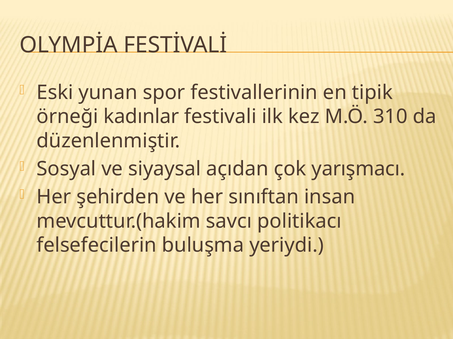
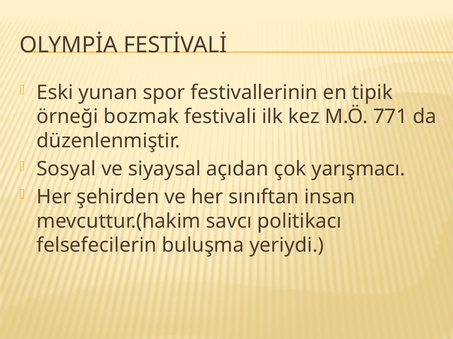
kadınlar: kadınlar -> bozmak (141, 117)
310: 310 -> 771 (390, 117)
